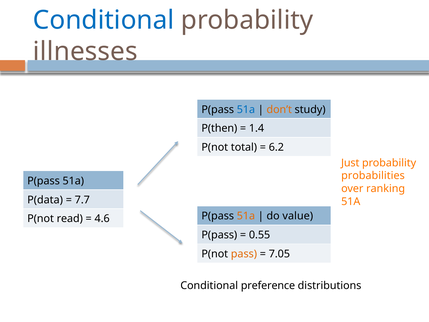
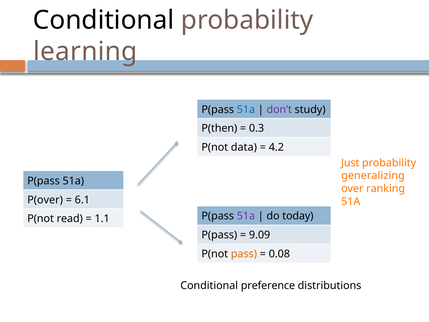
Conditional colour: blue -> black (104, 20)
illnesses: illnesses -> learning (85, 52)
don’t colour: orange -> purple (279, 109)
1.4: 1.4 -> 0.3 (257, 128)
total: total -> data (244, 147)
6.2: 6.2 -> 4.2 (276, 147)
probabilities: probabilities -> generalizing (373, 176)
P(data: P(data -> P(over (45, 200)
7.7: 7.7 -> 6.1 (82, 200)
51a colour: orange -> purple (246, 216)
value: value -> today (298, 216)
4.6: 4.6 -> 1.1 (102, 219)
0.55: 0.55 -> 9.09 (260, 235)
7.05: 7.05 -> 0.08 (279, 254)
